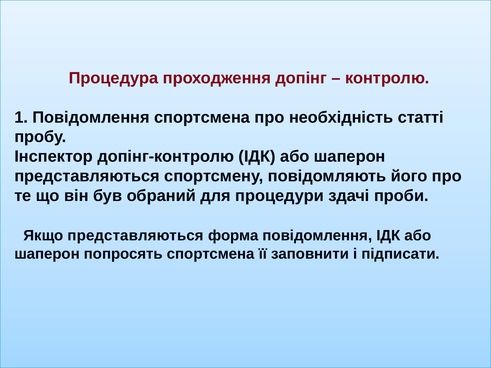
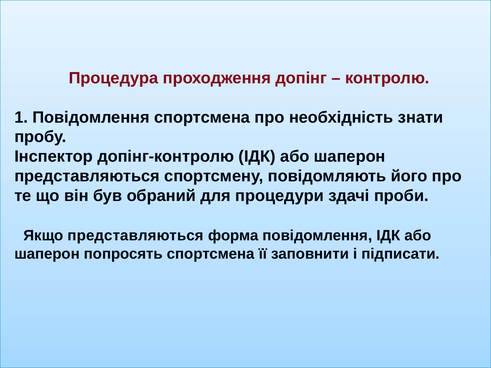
статті: статті -> знати (421, 117)
